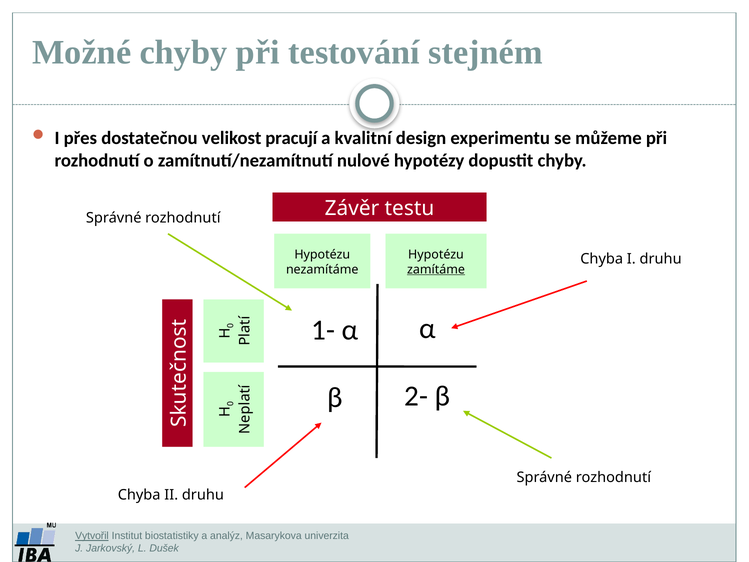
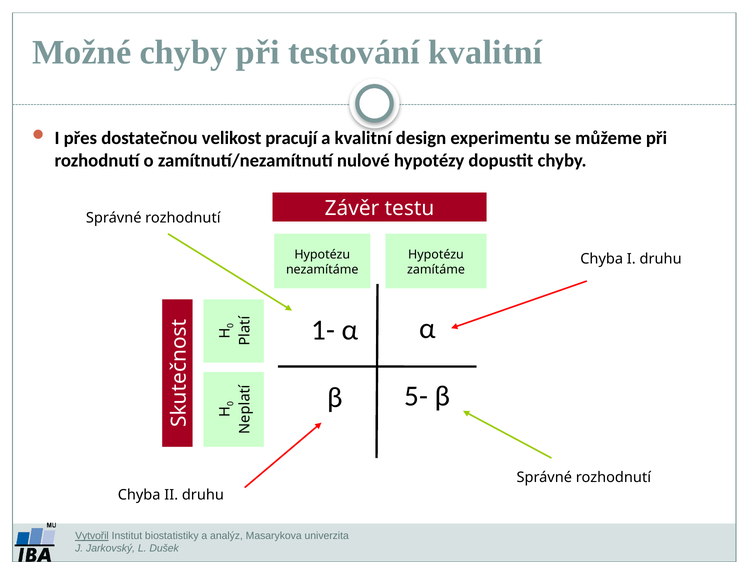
testování stejném: stejném -> kvalitní (485, 52)
zamítáme underline: present -> none (436, 269)
2-: 2- -> 5- (416, 396)
